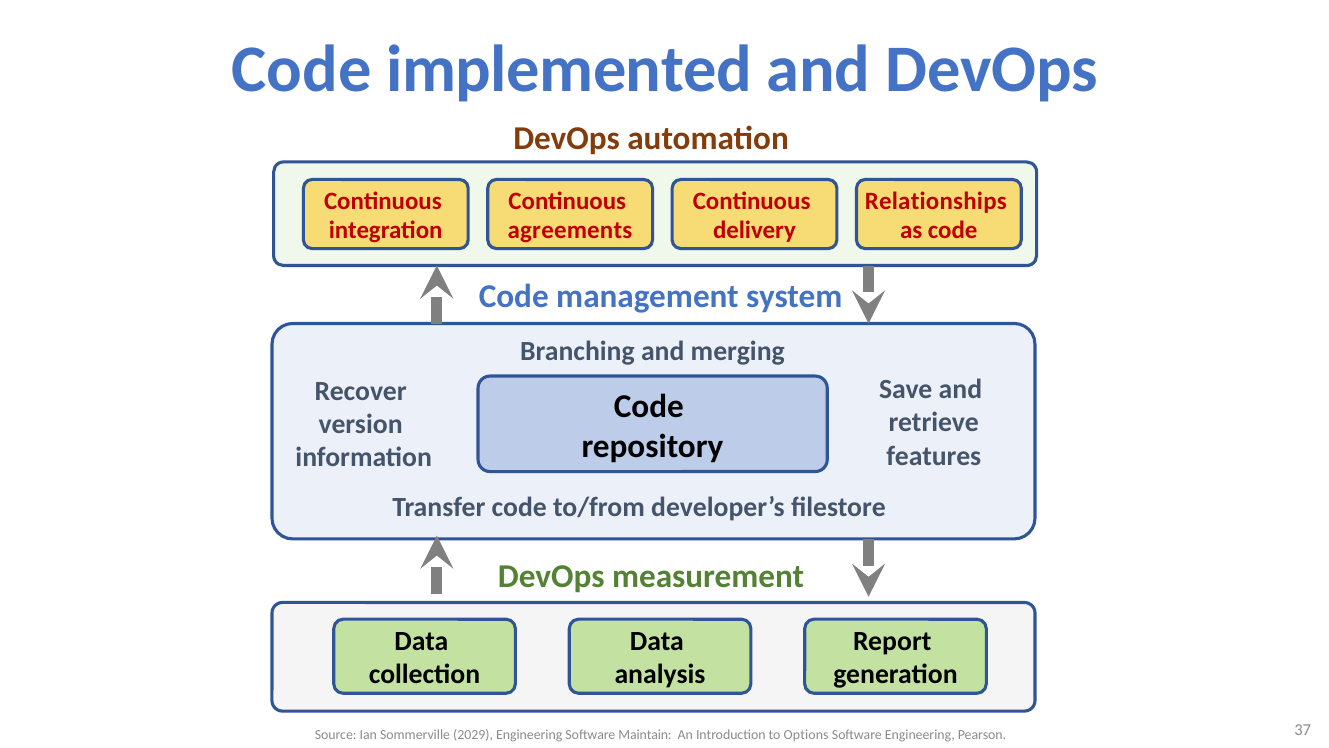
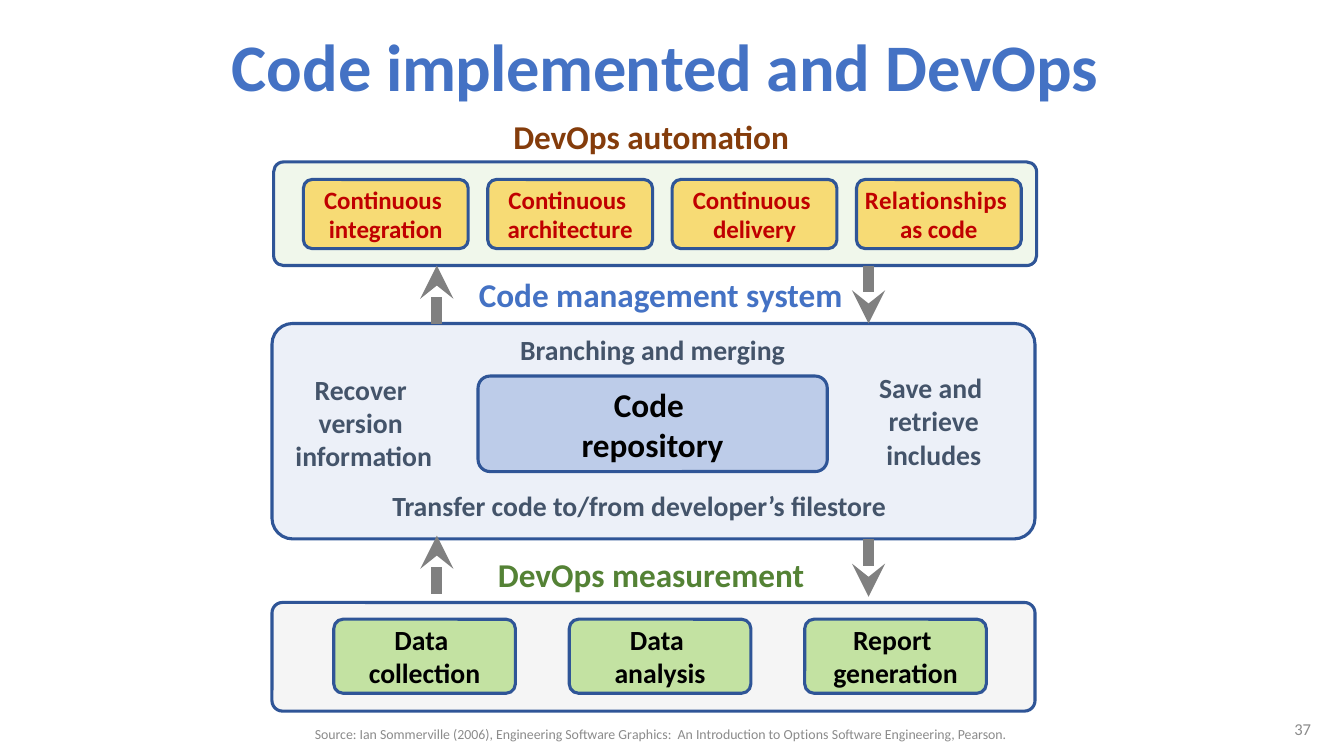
agreements: agreements -> architecture (570, 231)
features: features -> includes (934, 456)
2029: 2029 -> 2006 (473, 734)
Maintain: Maintain -> Graphics (645, 734)
